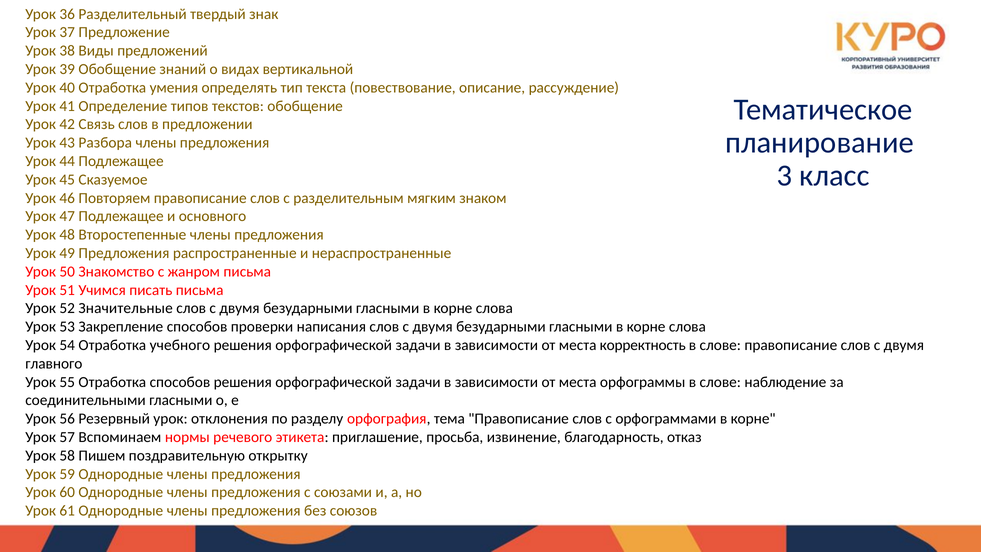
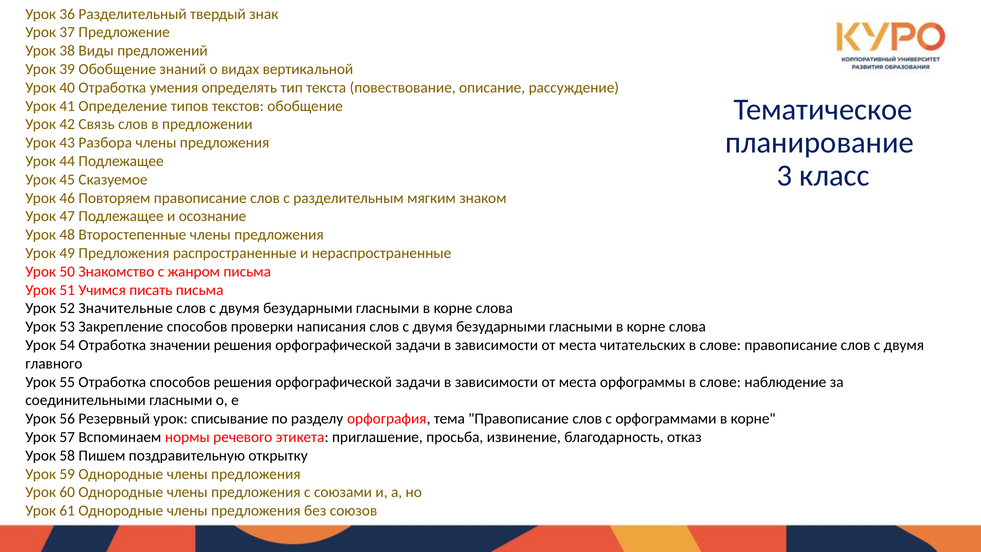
основного: основного -> осознание (213, 216)
учебного: учебного -> значении (180, 345)
корректность: корректность -> читательских (643, 345)
отклонения: отклонения -> списывание (230, 419)
